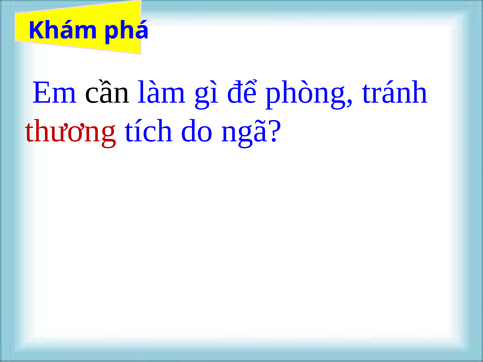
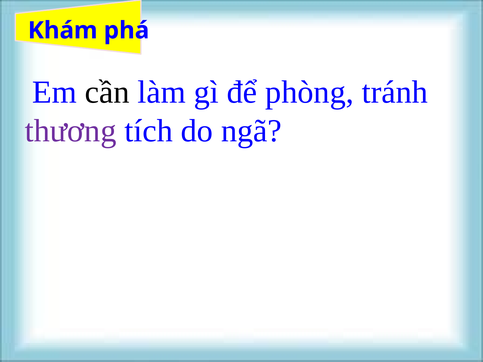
thương colour: red -> purple (71, 131)
